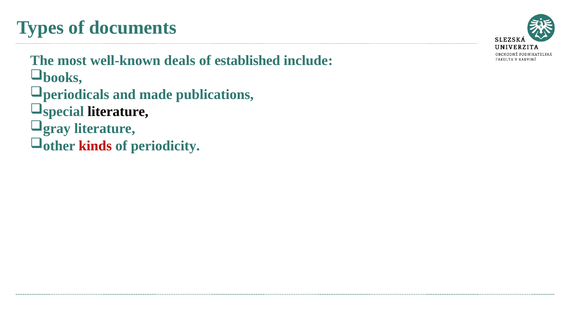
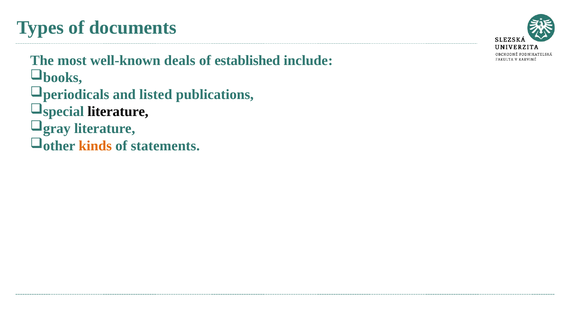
made: made -> listed (156, 94)
kinds colour: red -> orange (95, 146)
periodicity: periodicity -> statements (165, 146)
